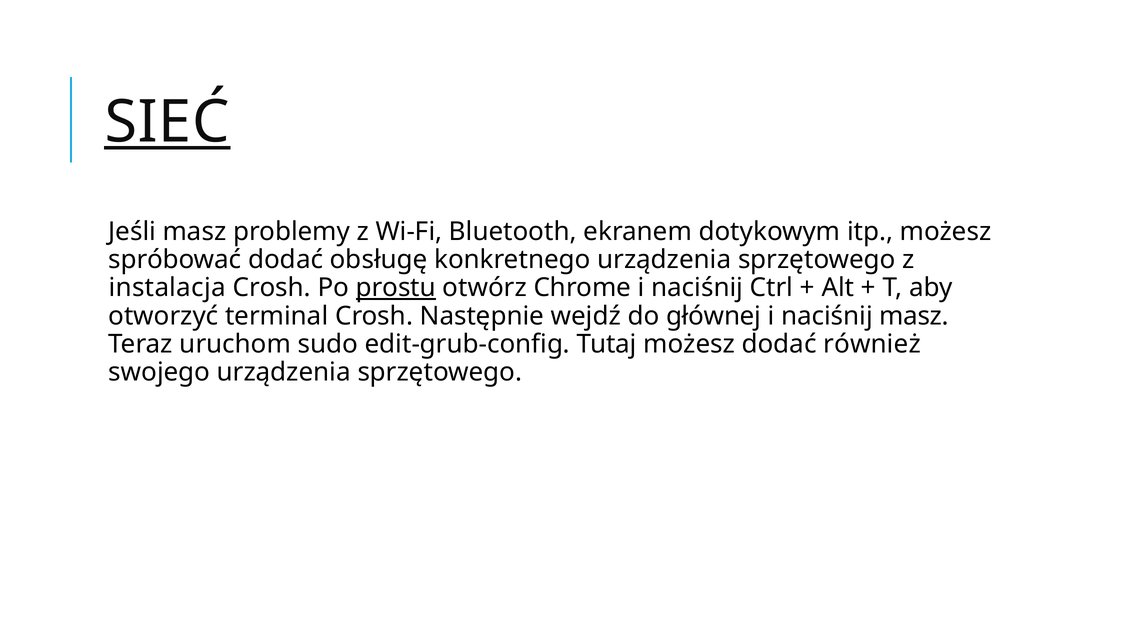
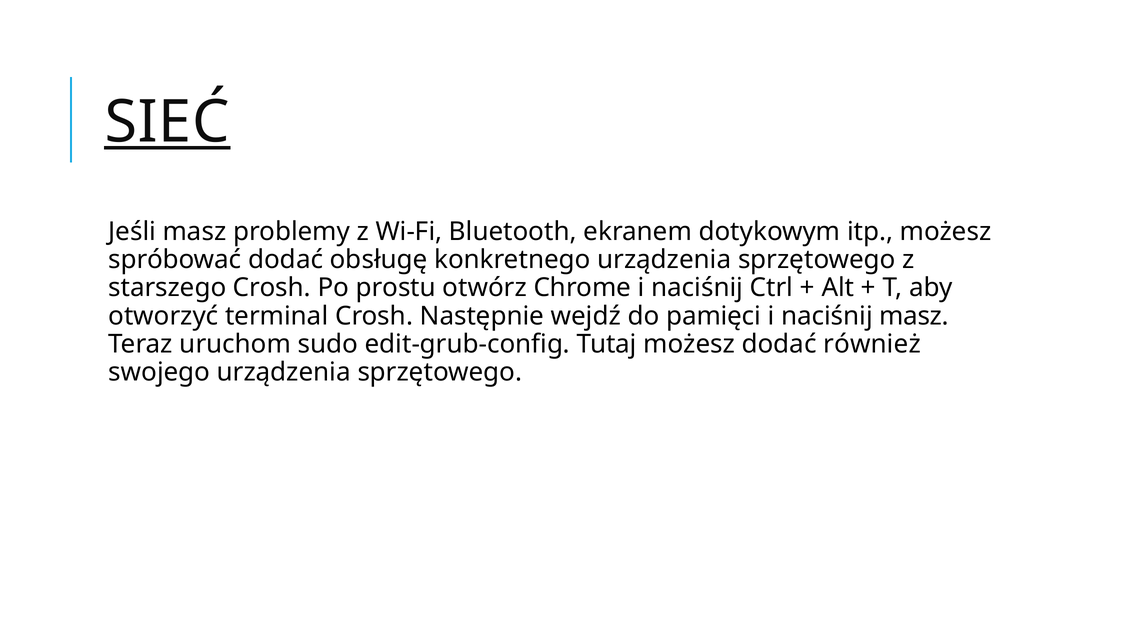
instalacja: instalacja -> starszego (167, 288)
prostu underline: present -> none (396, 288)
głównej: głównej -> pamięci (714, 316)
